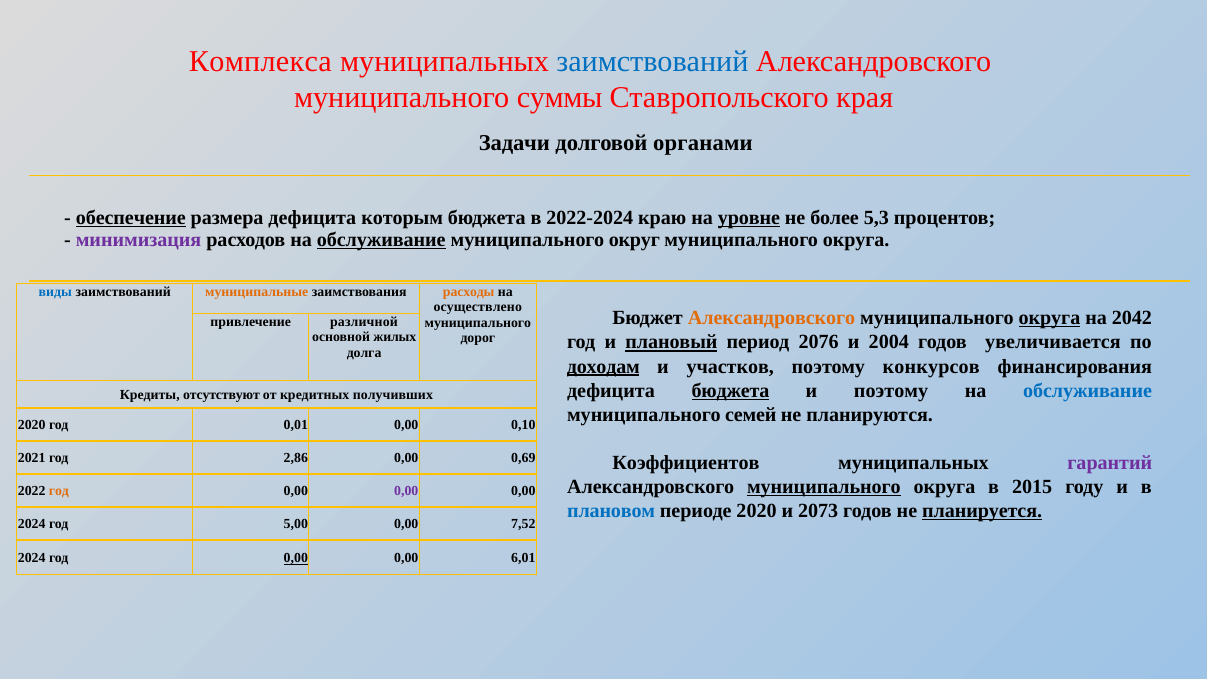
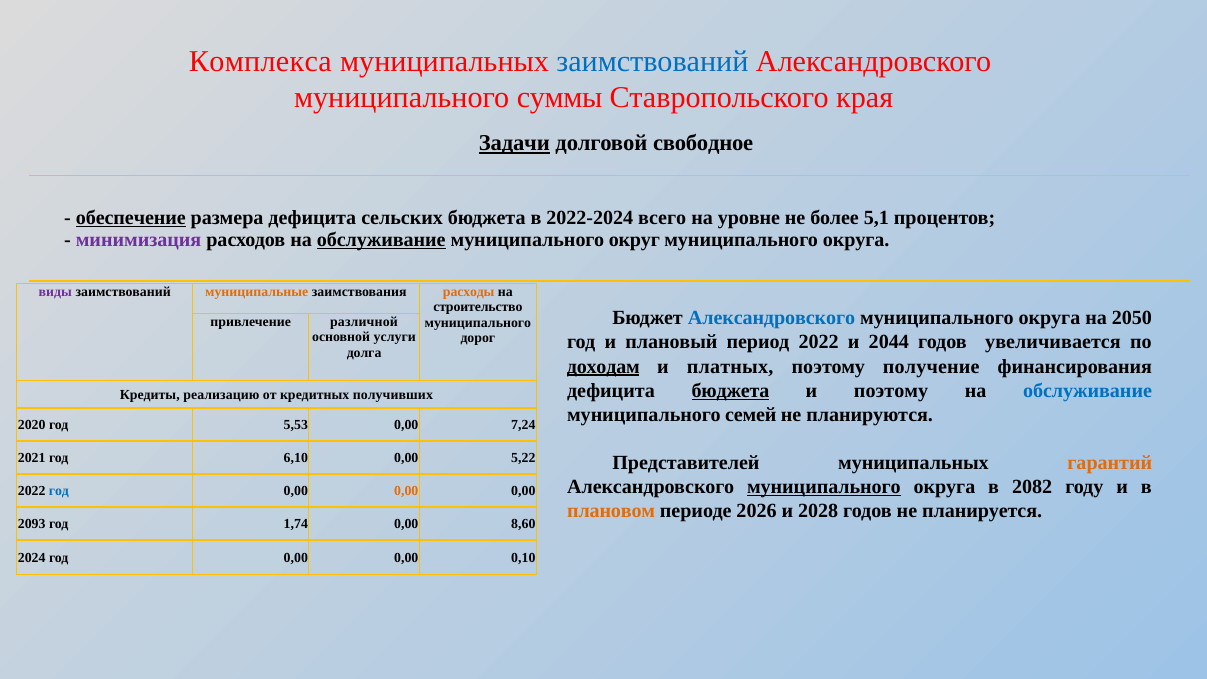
Задачи underline: none -> present (514, 143)
органами: органами -> свободное (703, 143)
которым: которым -> сельских (402, 218)
краю: краю -> всего (662, 218)
уровне underline: present -> none (749, 218)
5,3: 5,3 -> 5,1 (876, 218)
виды colour: blue -> purple (55, 292)
осуществлено: осуществлено -> строительство (478, 307)
Александровского colour: orange -> blue (772, 318)
округа underline: present -> none (1049, 318)
2042: 2042 -> 2050 (1132, 318)
жилых: жилых -> услуги (395, 337)
плановый underline: present -> none (671, 342)
период 2076: 2076 -> 2022 (819, 342)
2004: 2004 -> 2044 (889, 342)
участков: участков -> платных (730, 366)
конкурсов: конкурсов -> получение (931, 366)
отсутствуют: отсутствуют -> реализацию (221, 395)
0,01: 0,01 -> 5,53 (296, 425)
0,10: 0,10 -> 7,24 (523, 425)
2,86: 2,86 -> 6,10 (296, 458)
0,69: 0,69 -> 5,22 (523, 458)
Коэффициентов: Коэффициентов -> Представителей (686, 463)
гарантий colour: purple -> orange (1110, 463)
2015: 2015 -> 2082 (1032, 487)
год colour: orange -> blue (59, 491)
0,00 colour: purple -> orange (406, 491)
плановом colour: blue -> orange (611, 511)
периоде 2020: 2020 -> 2026 (757, 511)
2073: 2073 -> 2028 (818, 511)
планируется underline: present -> none (982, 511)
2024: 2024 -> 2093 (32, 524)
5,00: 5,00 -> 1,74 (296, 524)
7,52: 7,52 -> 8,60 (523, 524)
0,00 underline: present -> none (296, 558)
6,01: 6,01 -> 0,10 (523, 558)
